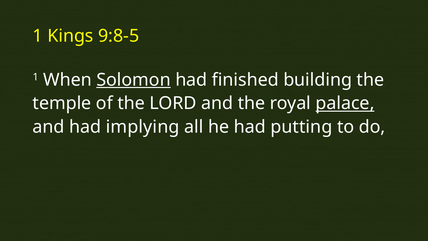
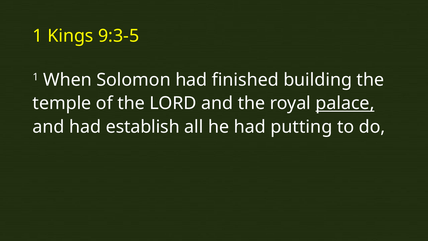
9:8-5: 9:8-5 -> 9:3-5 (119, 36)
Solomon underline: present -> none (134, 80)
implying: implying -> establish (143, 127)
